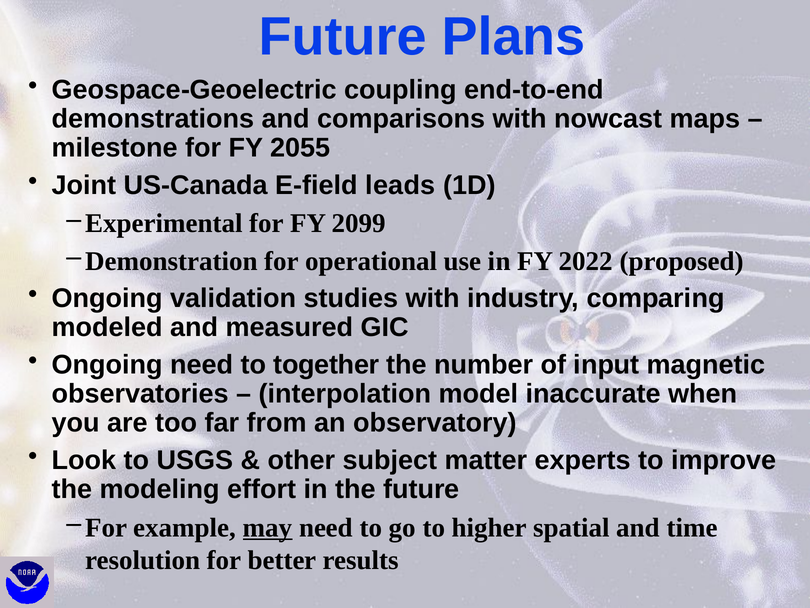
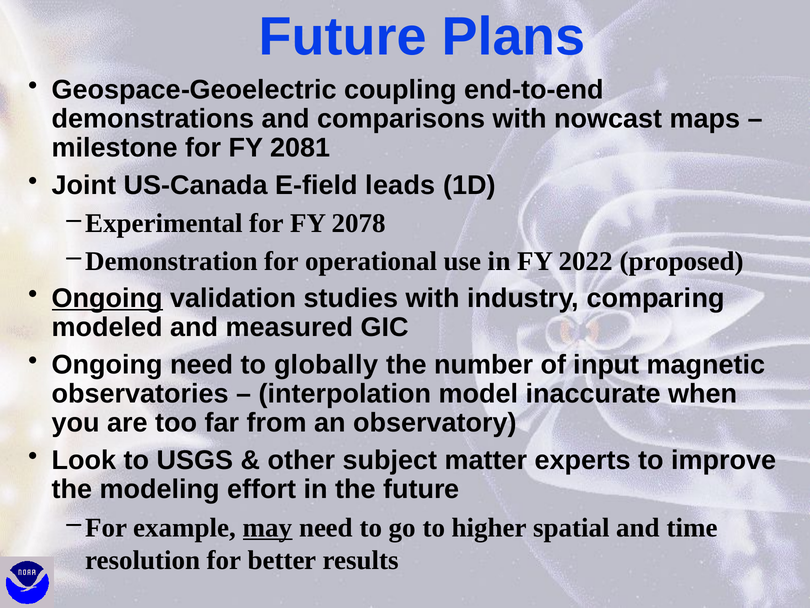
2055: 2055 -> 2081 (300, 148)
2099: 2099 -> 2078 (359, 223)
Ongoing underline: none -> present (107, 298)
together: together -> globally (326, 364)
